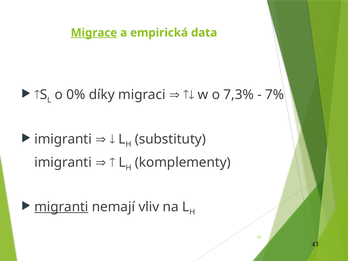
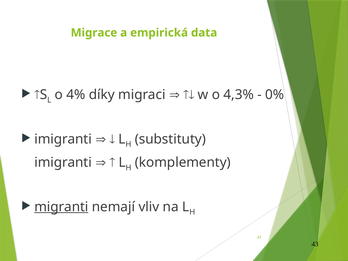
Migrace underline: present -> none (94, 33)
0%: 0% -> 4% (76, 95)
7,3%: 7,3% -> 4,3% (239, 95)
7%: 7% -> 0% (275, 95)
